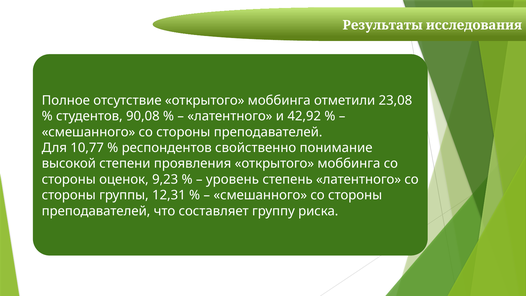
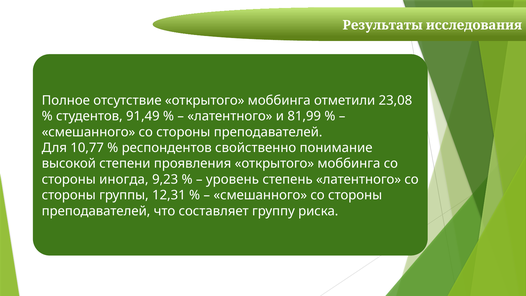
90,08: 90,08 -> 91,49 (143, 116)
42,92: 42,92 -> 81,99 (304, 116)
оценок: оценок -> иногда (124, 179)
